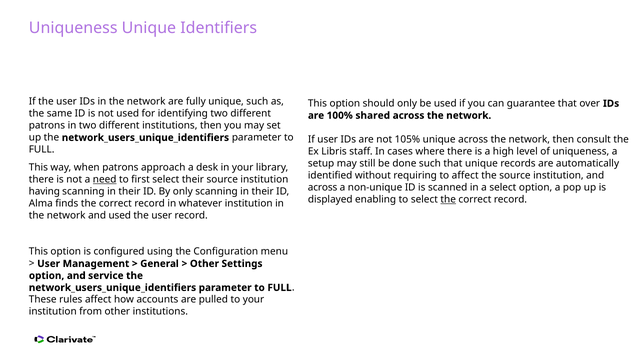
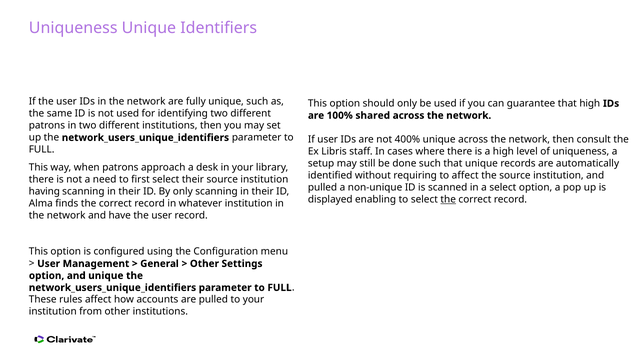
that over: over -> high (590, 103)
105%: 105% -> 400% (407, 139)
need underline: present -> none (105, 179)
across: across -> pulled (323, 187)
and used: used -> have (120, 215)
and service: service -> unique (106, 275)
